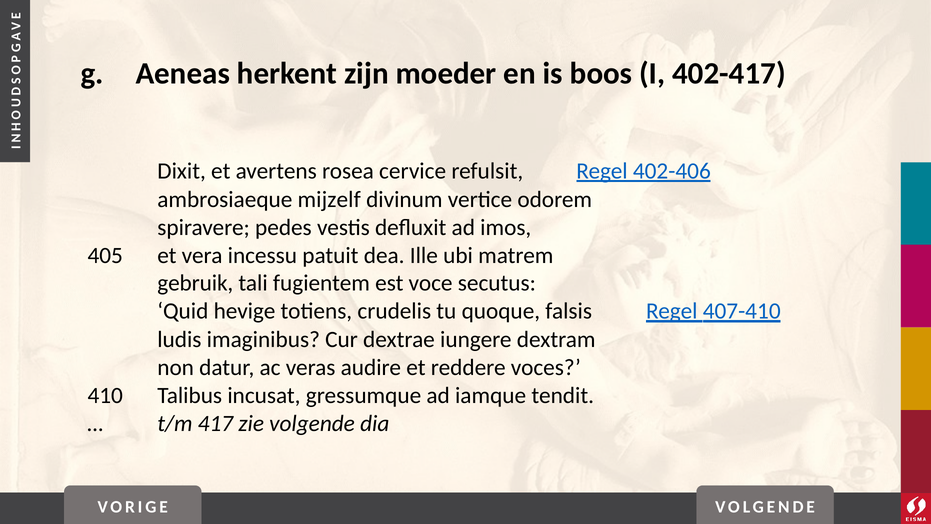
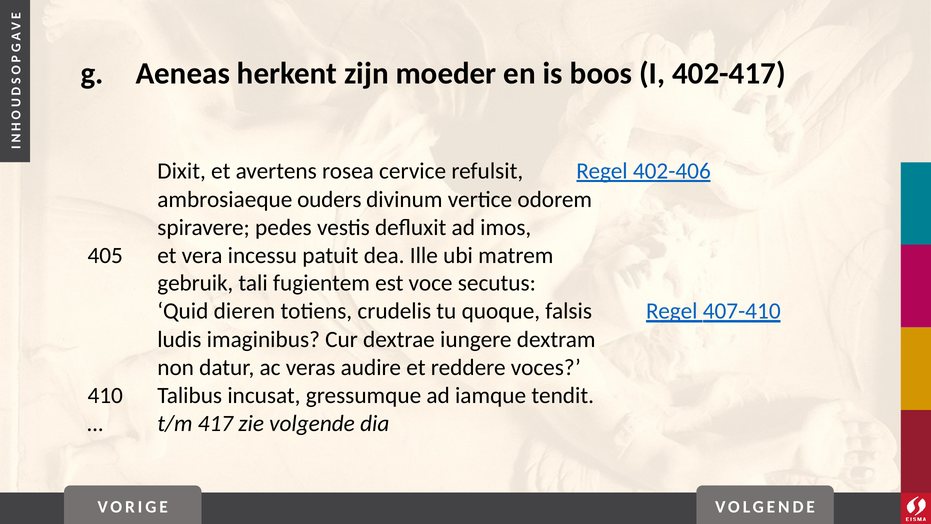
mijzelf: mijzelf -> ouders (329, 199)
hevige: hevige -> dieren (244, 311)
